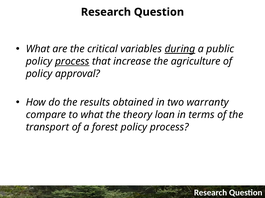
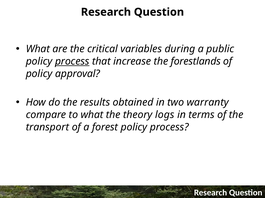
during underline: present -> none (180, 49)
agriculture: agriculture -> forestlands (196, 62)
loan: loan -> logs (165, 115)
